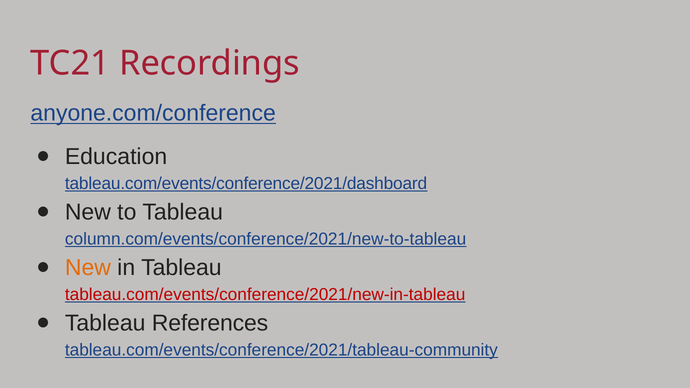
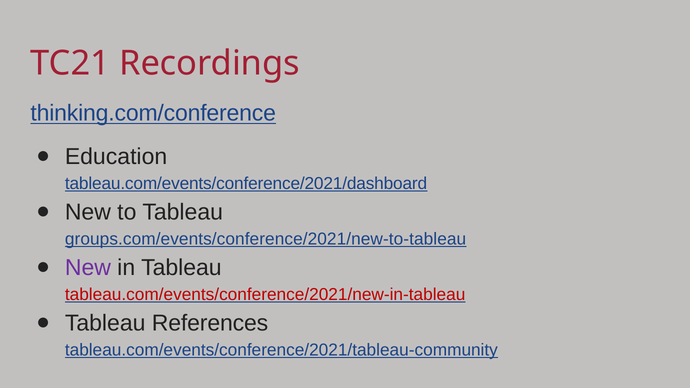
anyone.com/conference: anyone.com/conference -> thinking.com/conference (153, 113)
column.com/events/conference/2021/new-to-tableau: column.com/events/conference/2021/new-to-tableau -> groups.com/events/conference/2021/new-to-tableau (266, 239)
New colour: orange -> purple (88, 268)
